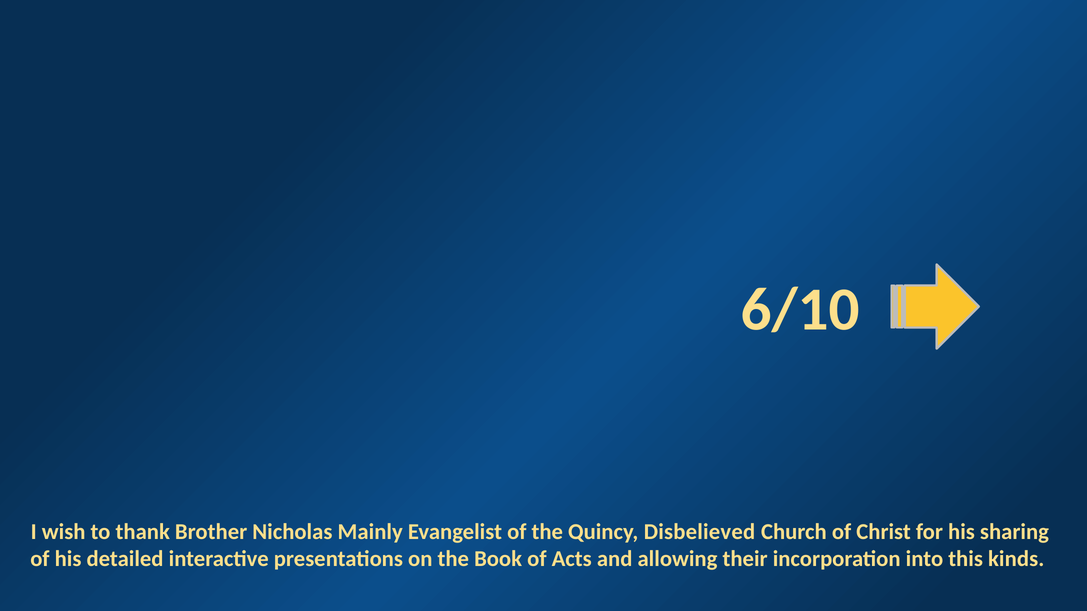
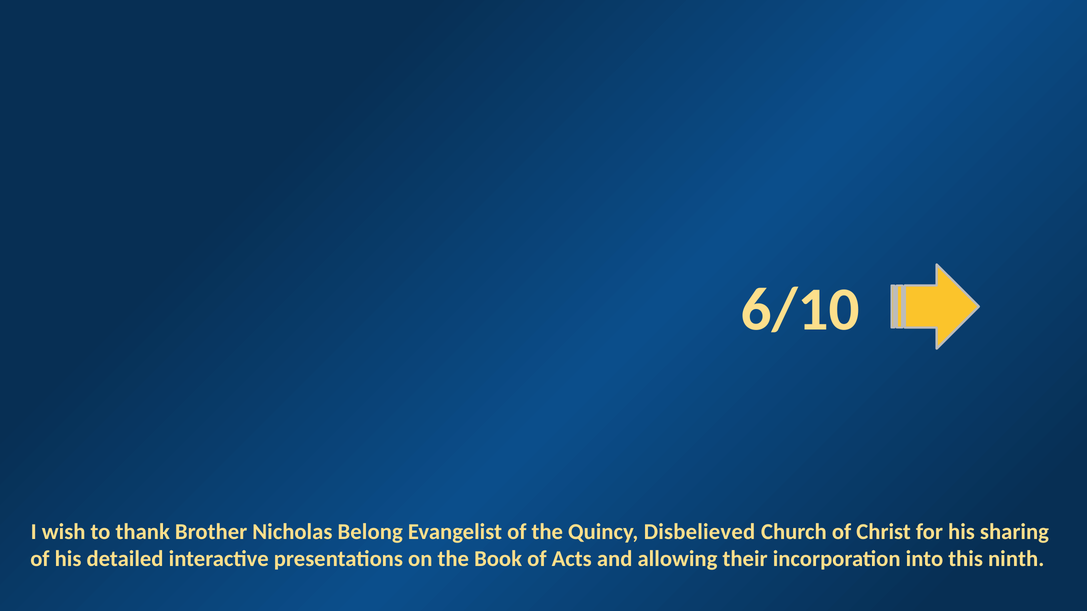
Mainly: Mainly -> Belong (370, 532)
kinds: kinds -> ninth (1016, 559)
